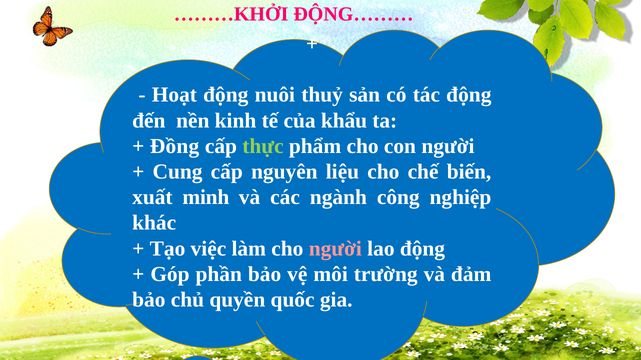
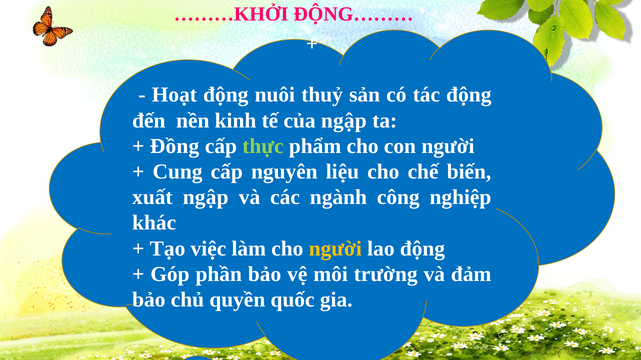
của khẩu: khẩu -> ngập (344, 121)
xuất minh: minh -> ngập (206, 198)
người colour: pink -> yellow (335, 249)
